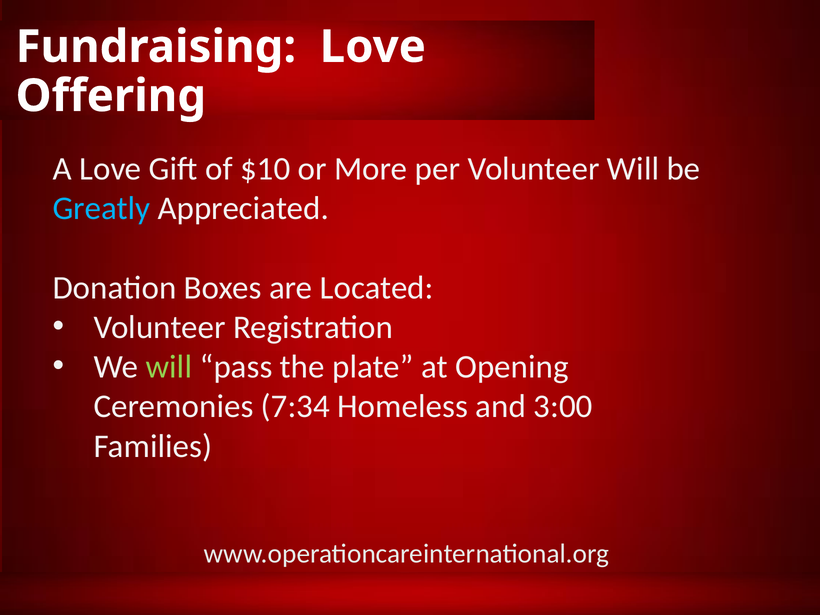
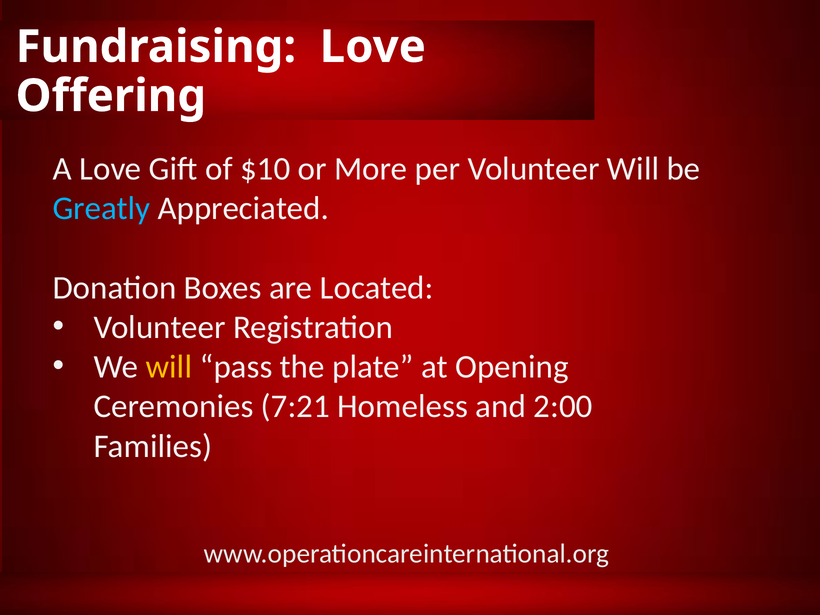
will colour: light green -> yellow (169, 367)
7:34: 7:34 -> 7:21 (295, 407)
3:00: 3:00 -> 2:00 (563, 407)
